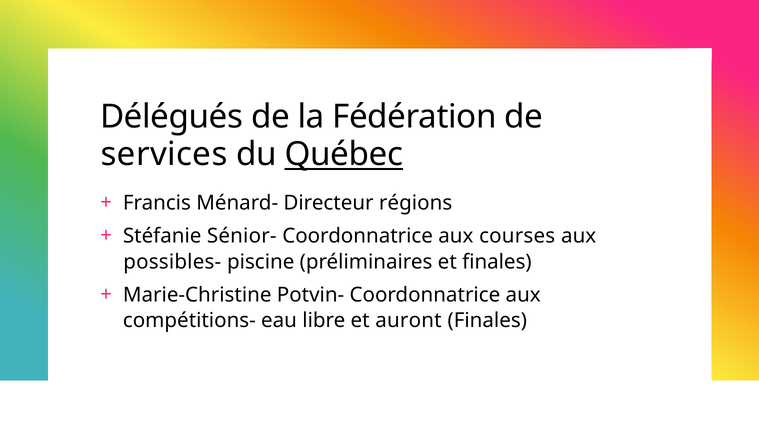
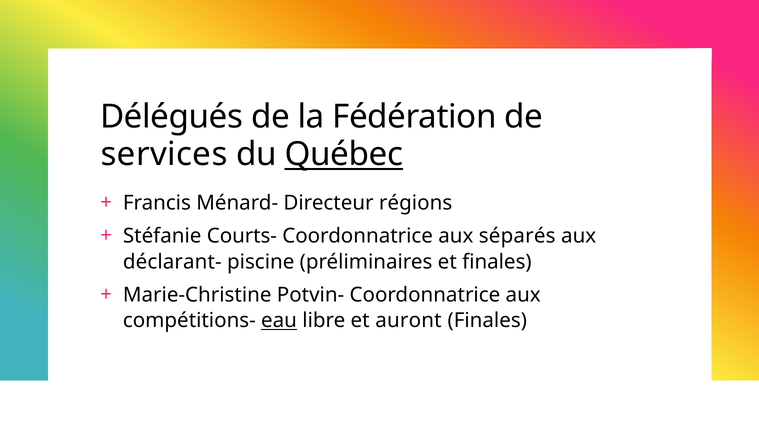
Sénior-: Sénior- -> Courts- (242, 236)
courses: courses -> séparés (517, 236)
possibles-: possibles- -> déclarant- (172, 262)
eau underline: none -> present (279, 321)
